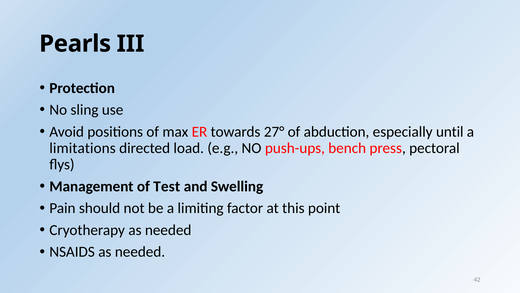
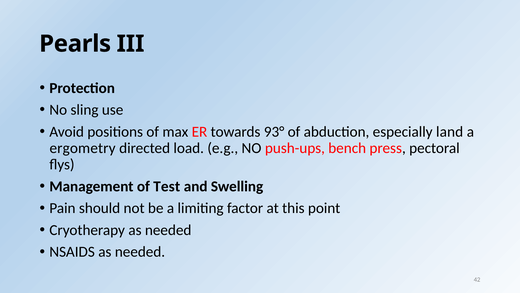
27°: 27° -> 93° (274, 132)
until: until -> land (450, 132)
limitations: limitations -> ergometry (83, 148)
